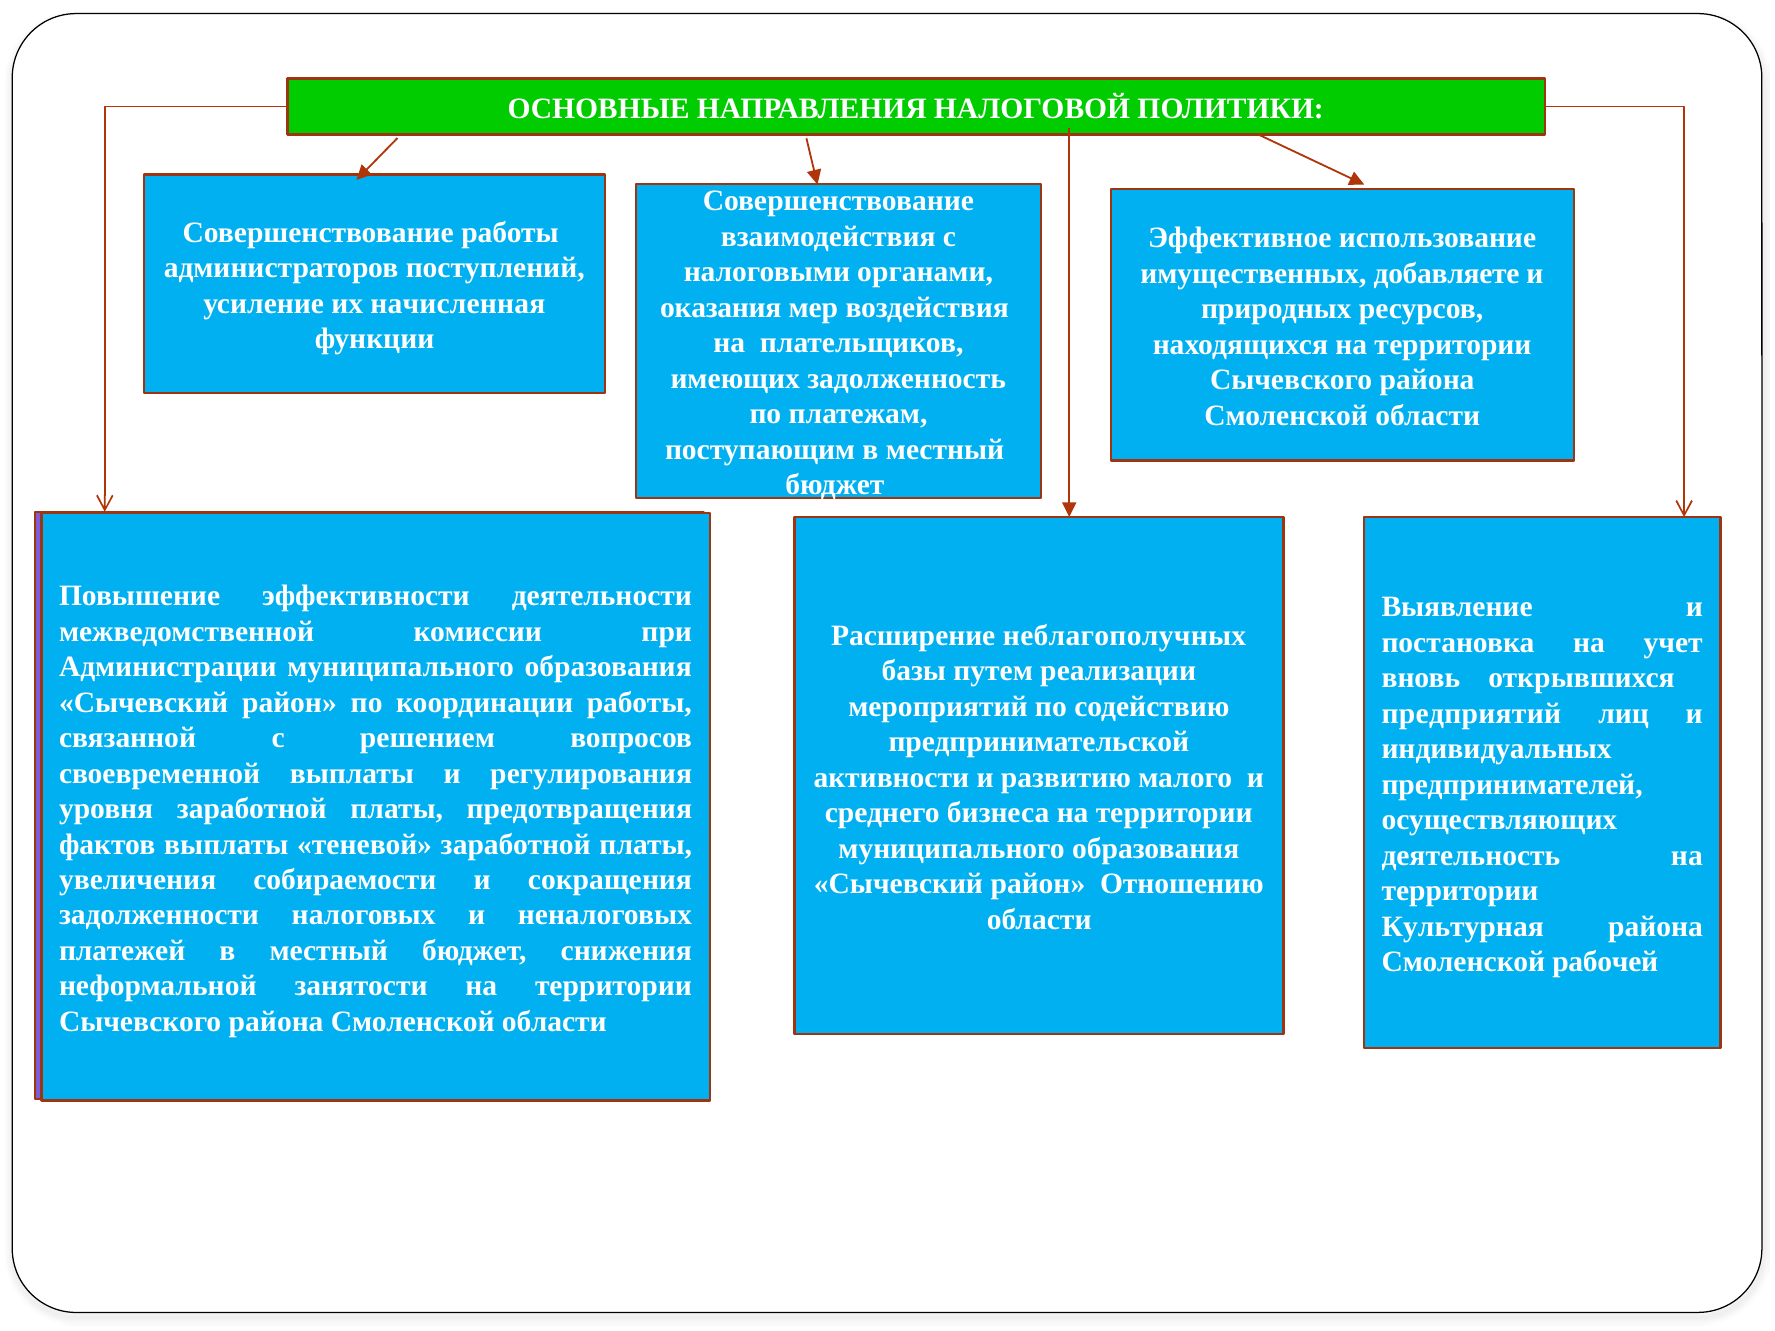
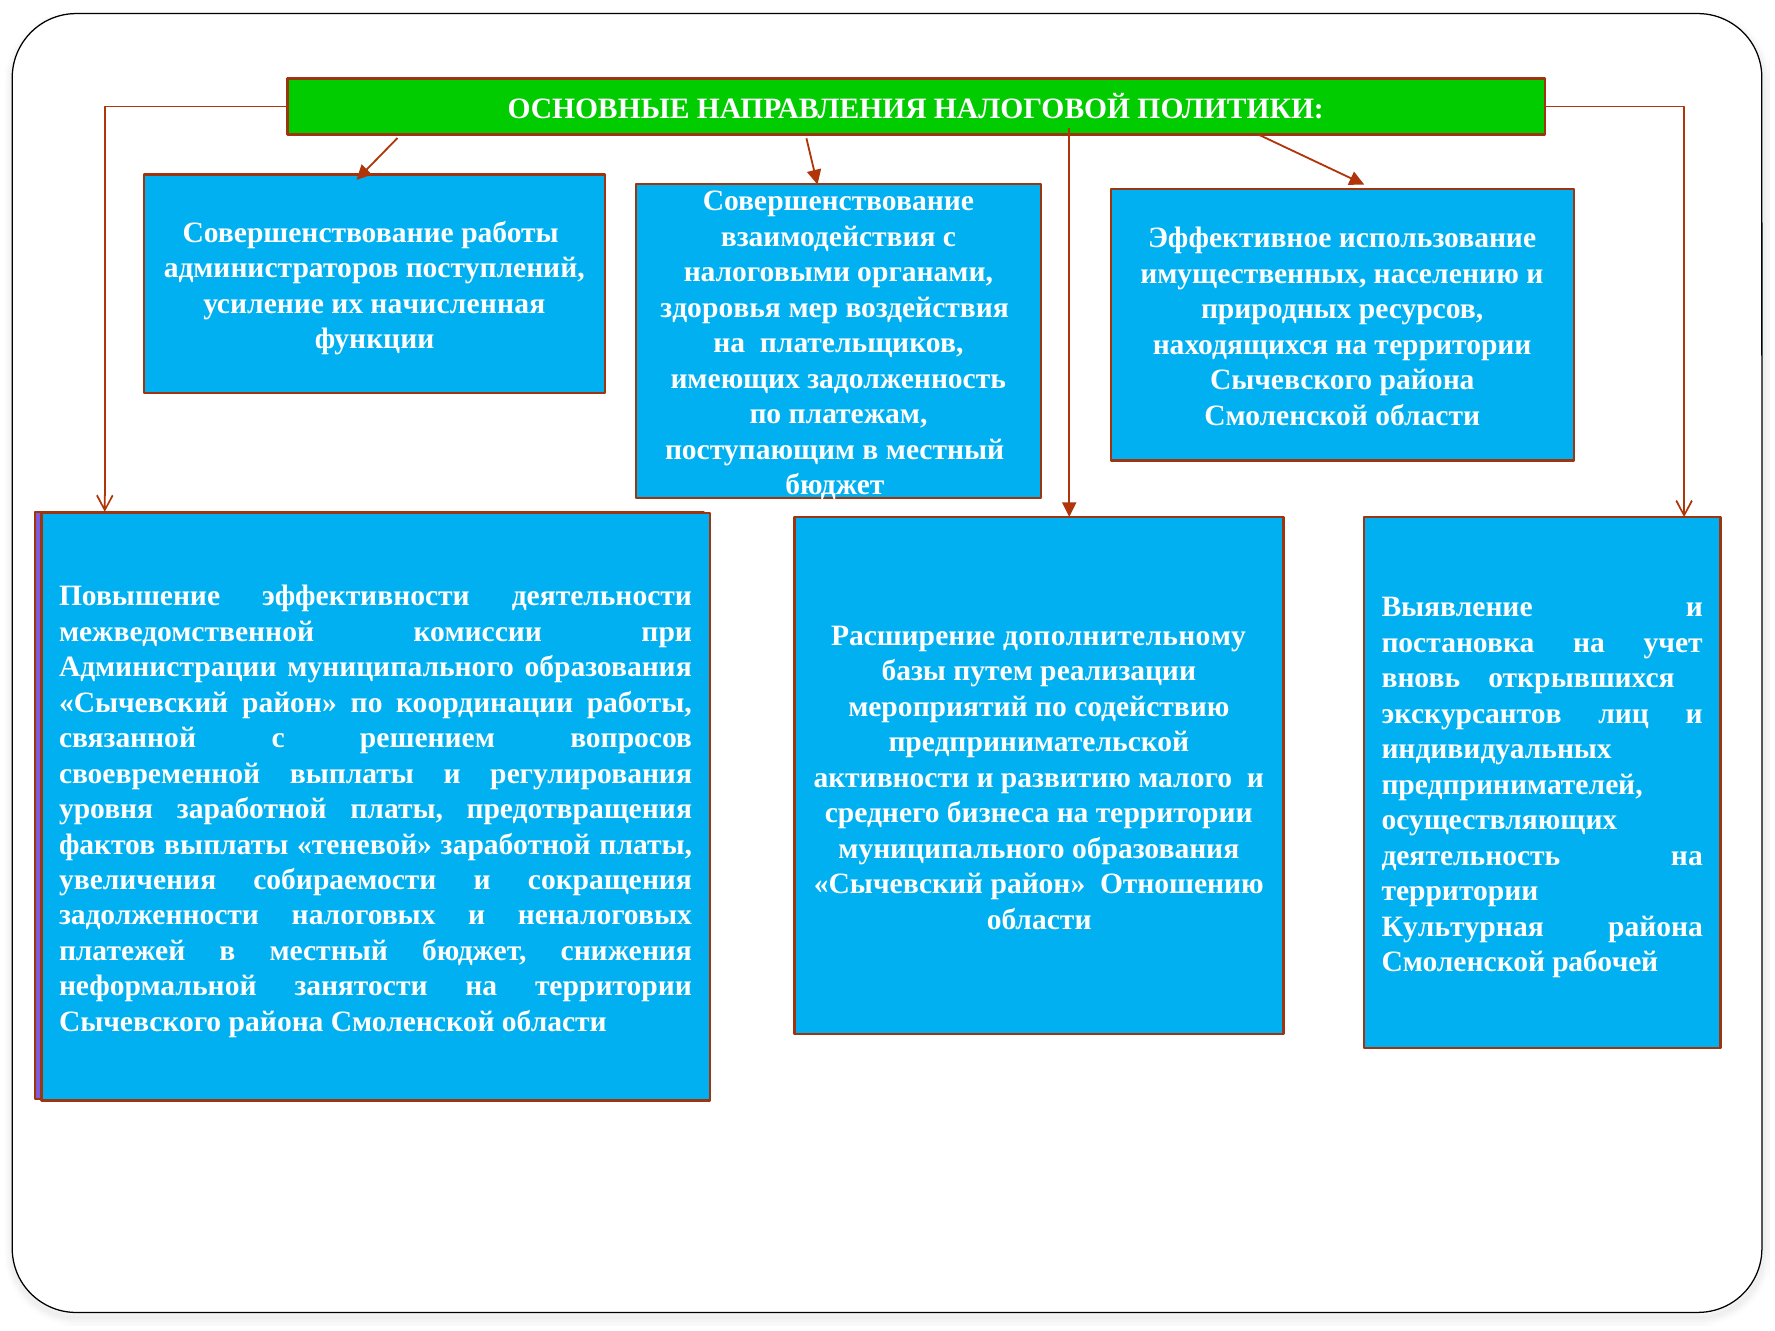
добавляете: добавляете -> населению (1446, 274)
оказания: оказания -> здоровья (721, 308)
неблагополучных: неблагополучных -> дополнительному (1125, 636)
предприятий: предприятий -> экскурсантов (1472, 714)
